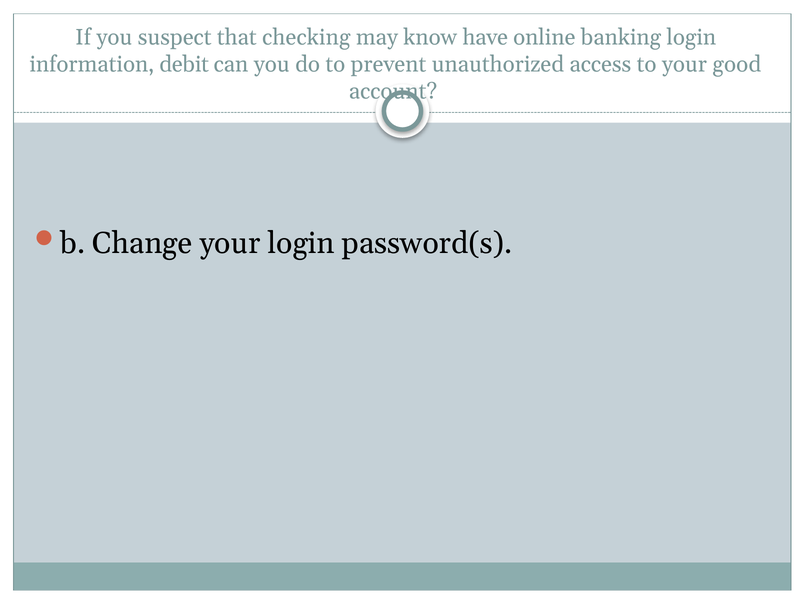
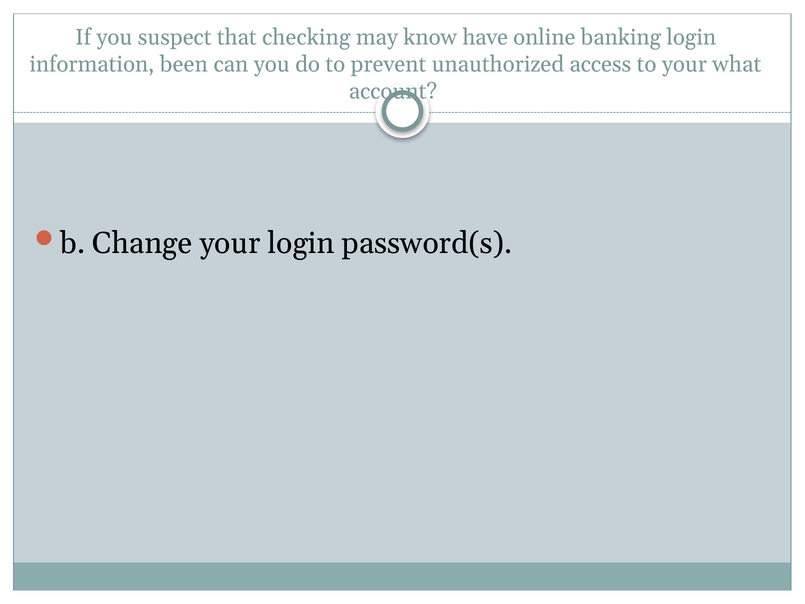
debit: debit -> been (184, 64)
good: good -> what (737, 64)
